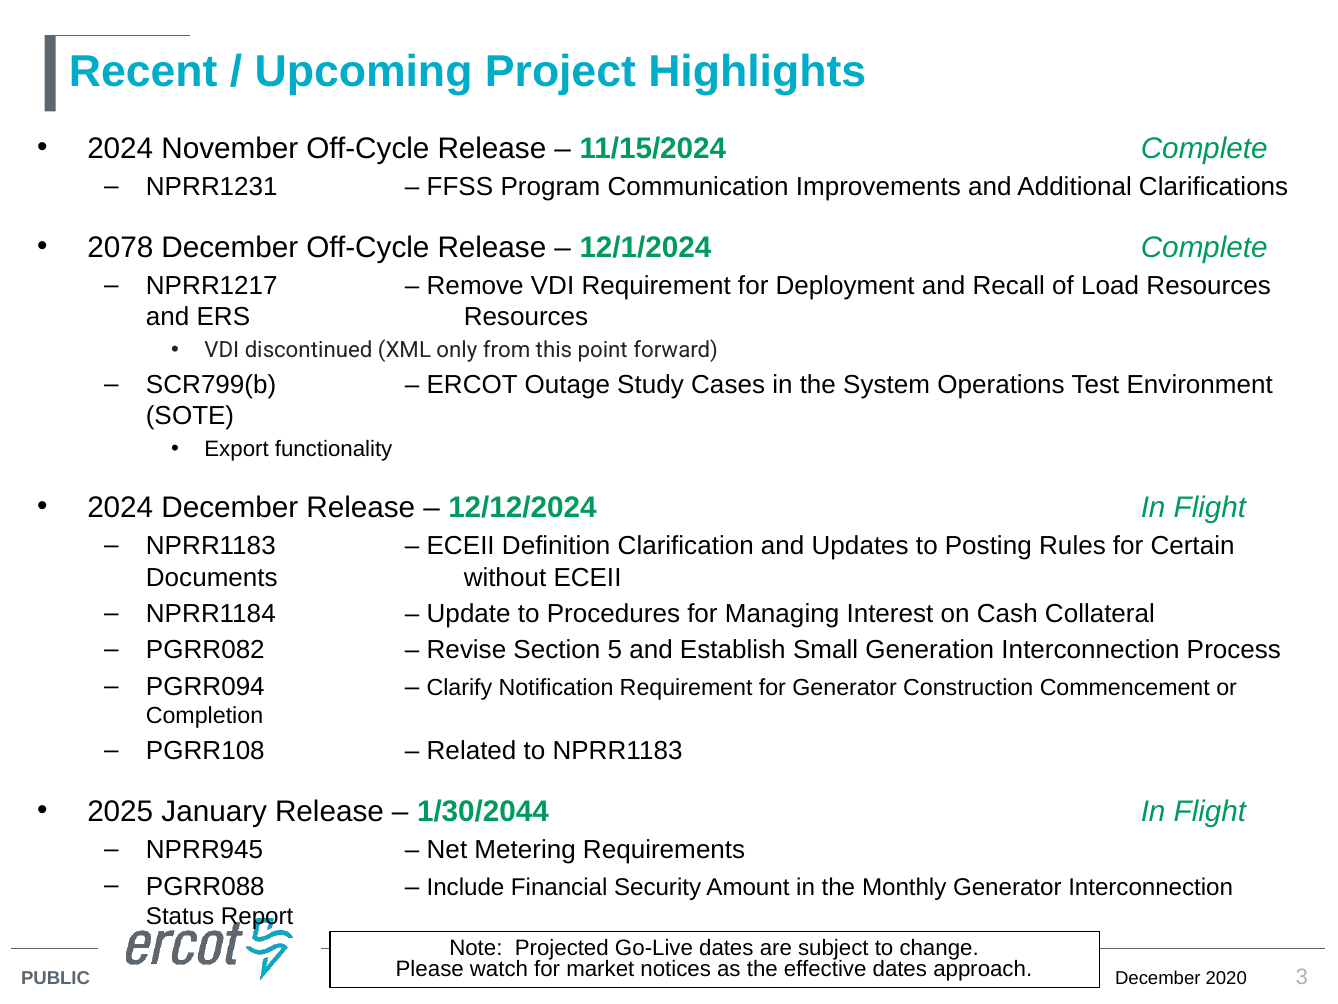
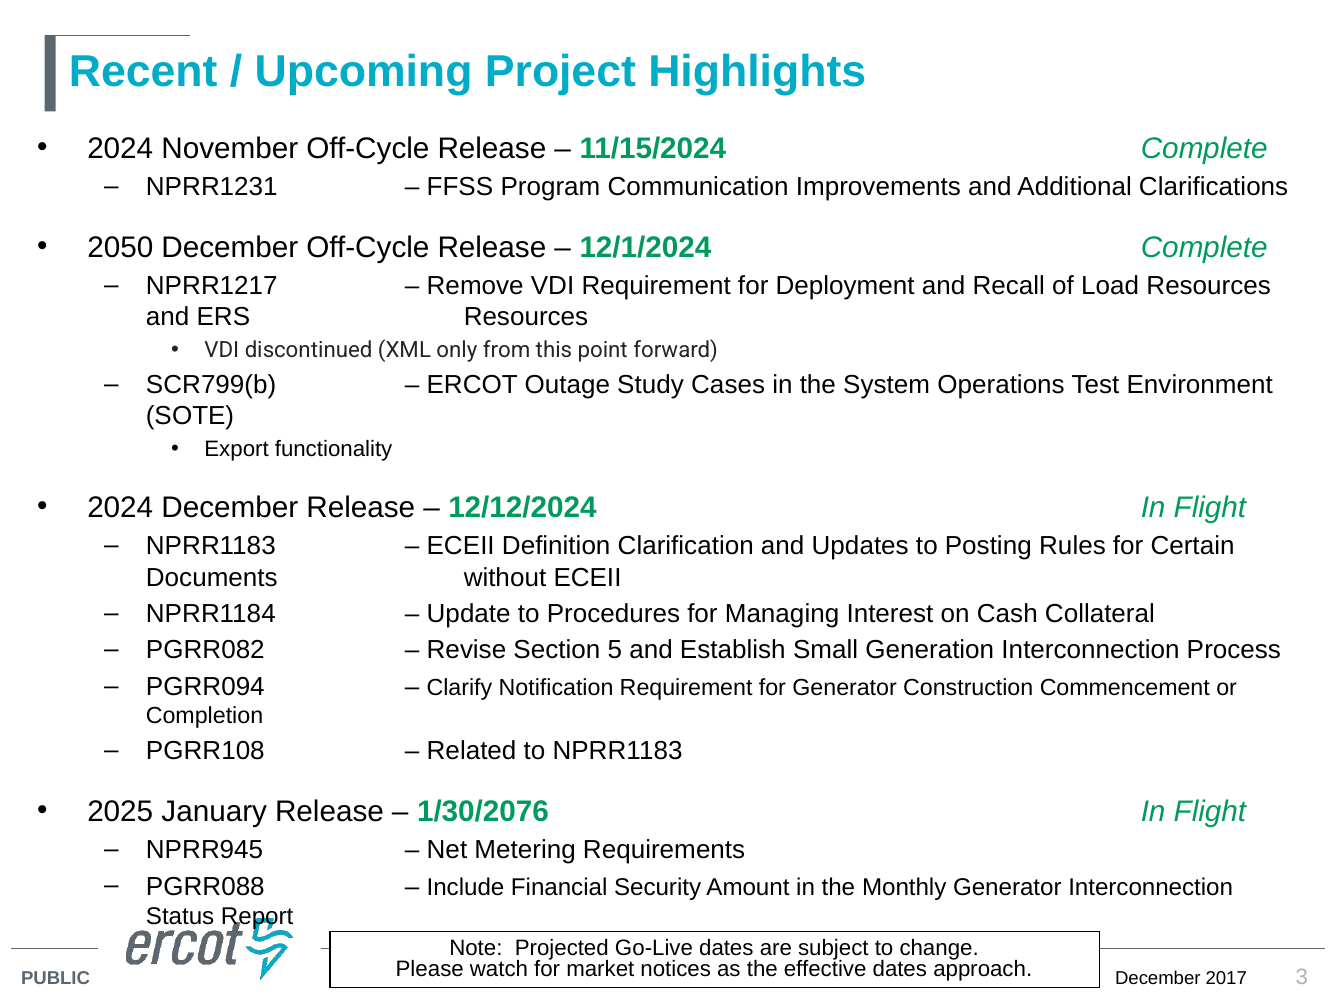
2078: 2078 -> 2050 (120, 247)
1/30/2044: 1/30/2044 -> 1/30/2076 (483, 811)
2020: 2020 -> 2017 (1226, 978)
